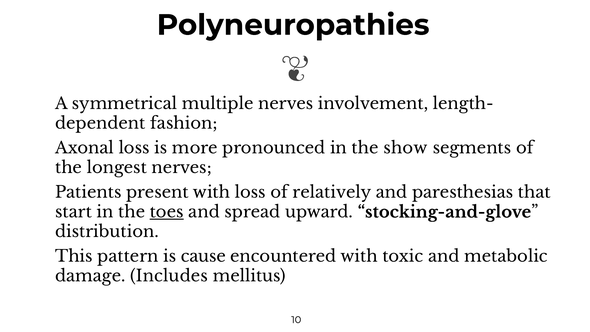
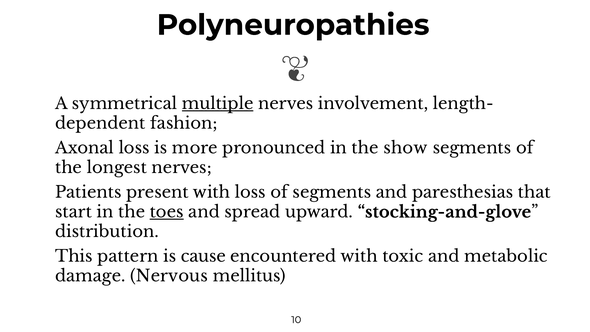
multiple underline: none -> present (218, 104)
of relatively: relatively -> segments (332, 192)
Includes: Includes -> Nervous (169, 276)
